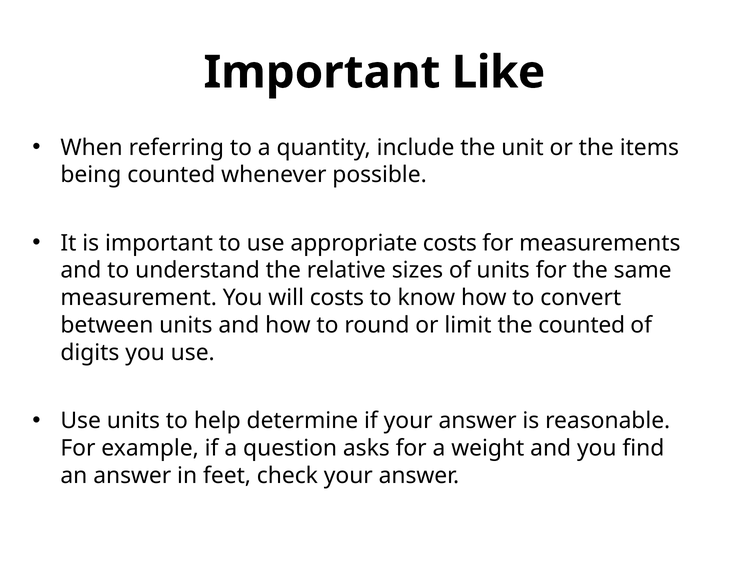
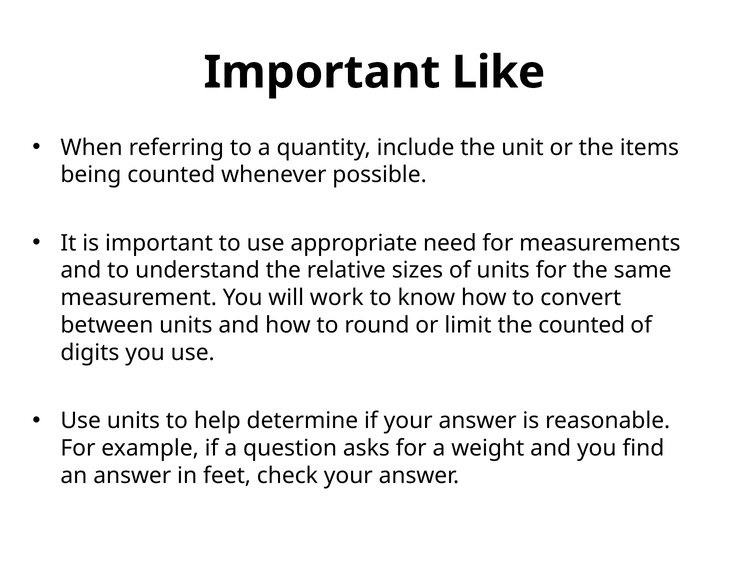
appropriate costs: costs -> need (450, 243)
will costs: costs -> work (337, 298)
